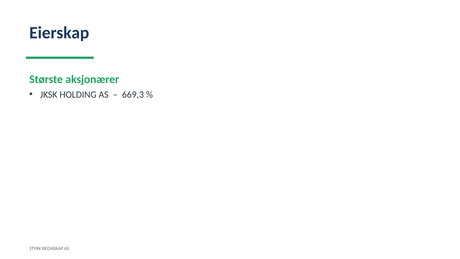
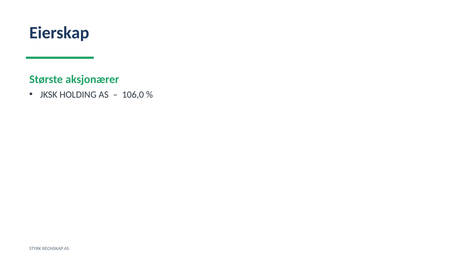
669,3: 669,3 -> 106,0 (133, 95)
